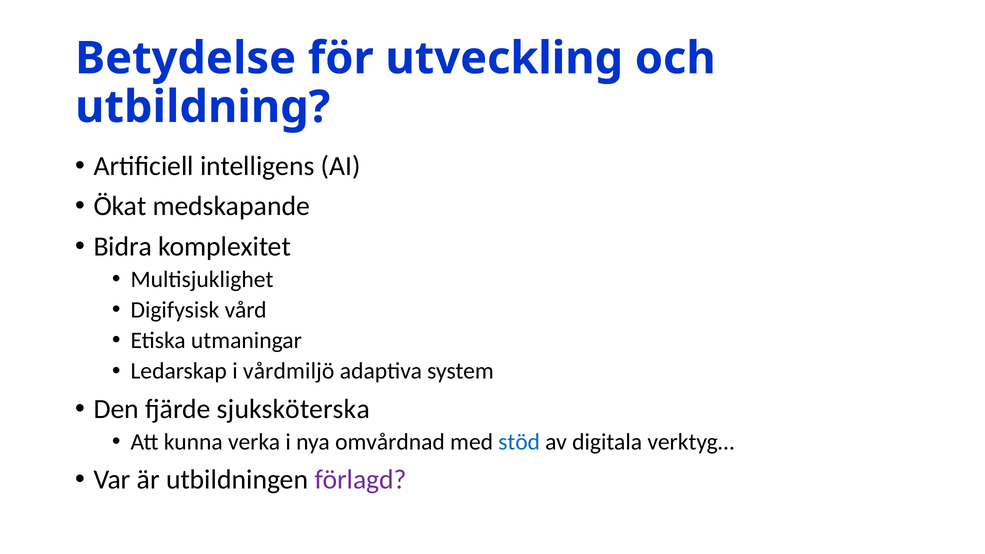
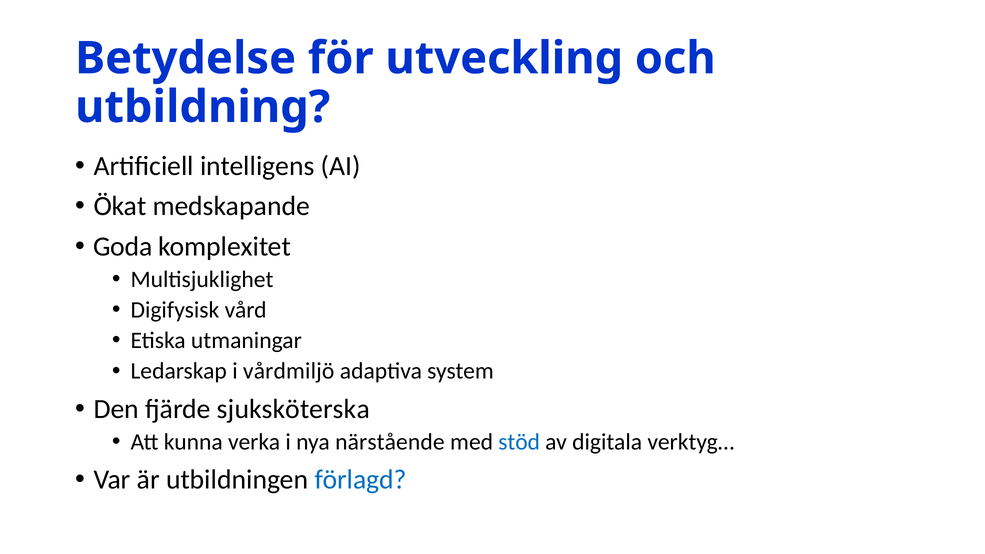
Bidra: Bidra -> Goda (123, 246)
omvårdnad: omvårdnad -> närstående (390, 442)
förlagd colour: purple -> blue (361, 480)
